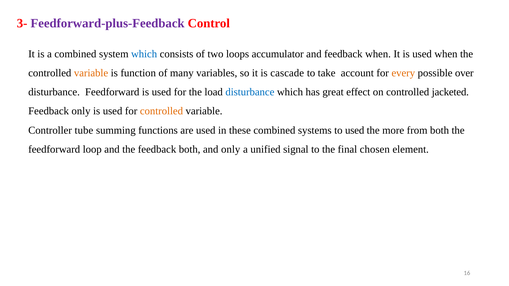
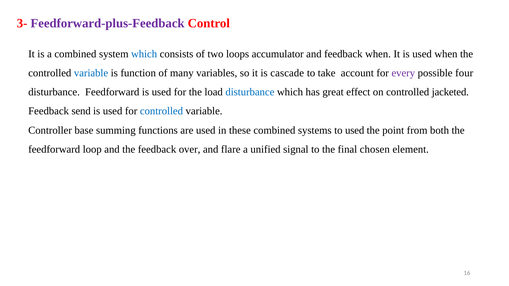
variable colour: orange -> blue (91, 73)
every colour: orange -> purple (403, 73)
over: over -> four (464, 73)
Feedback only: only -> send (81, 111)
controlled colour: orange -> blue (161, 111)
tube: tube -> base (84, 130)
more: more -> point (393, 130)
feedback both: both -> over (190, 149)
and only: only -> flare (231, 149)
